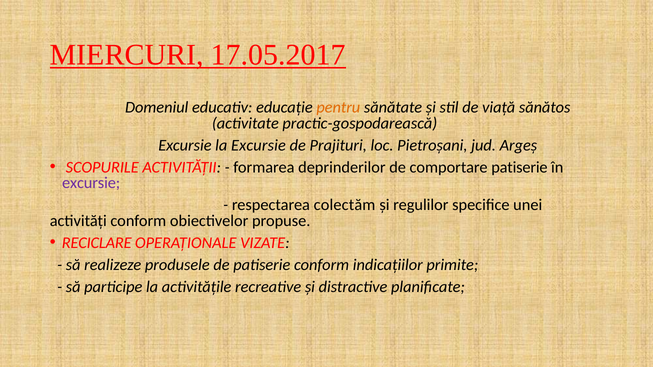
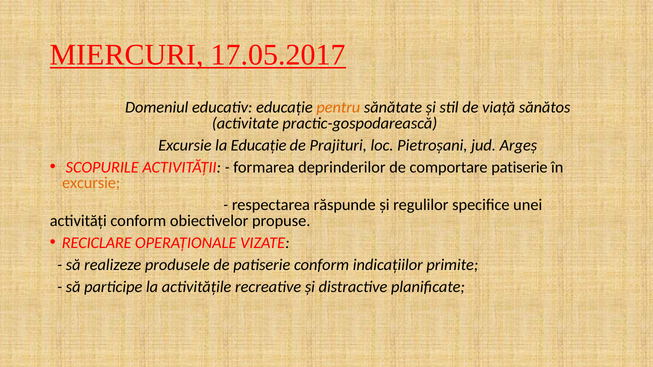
la Excursie: Excursie -> Educație (259, 145)
excursie colour: purple -> orange (91, 183)
colectăm: colectăm -> răspunde (345, 205)
